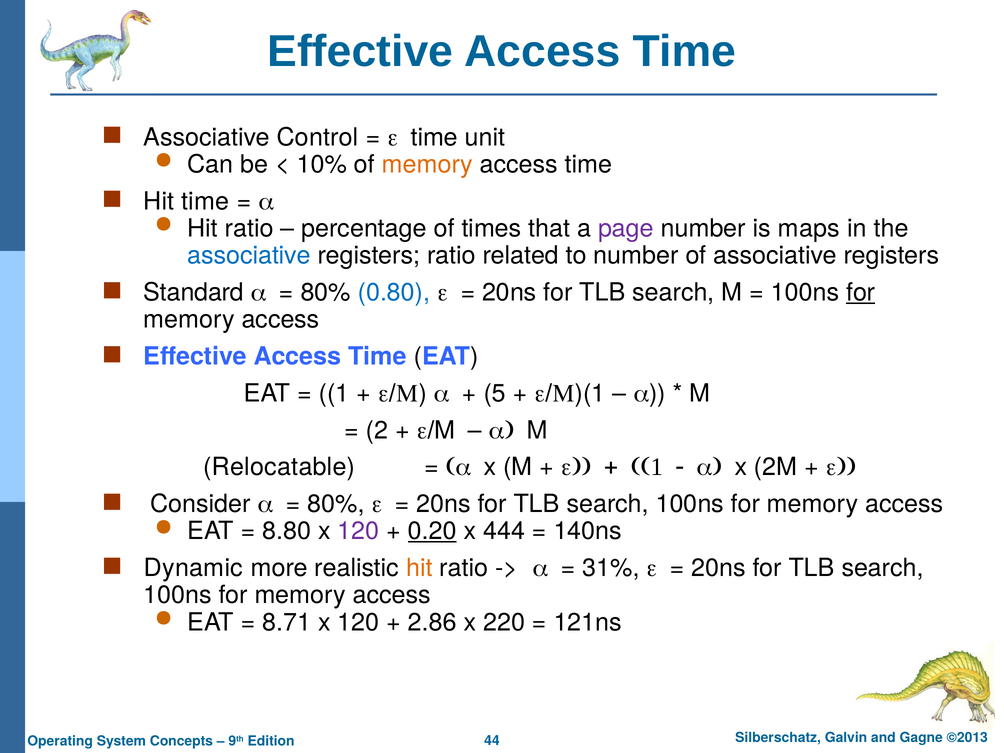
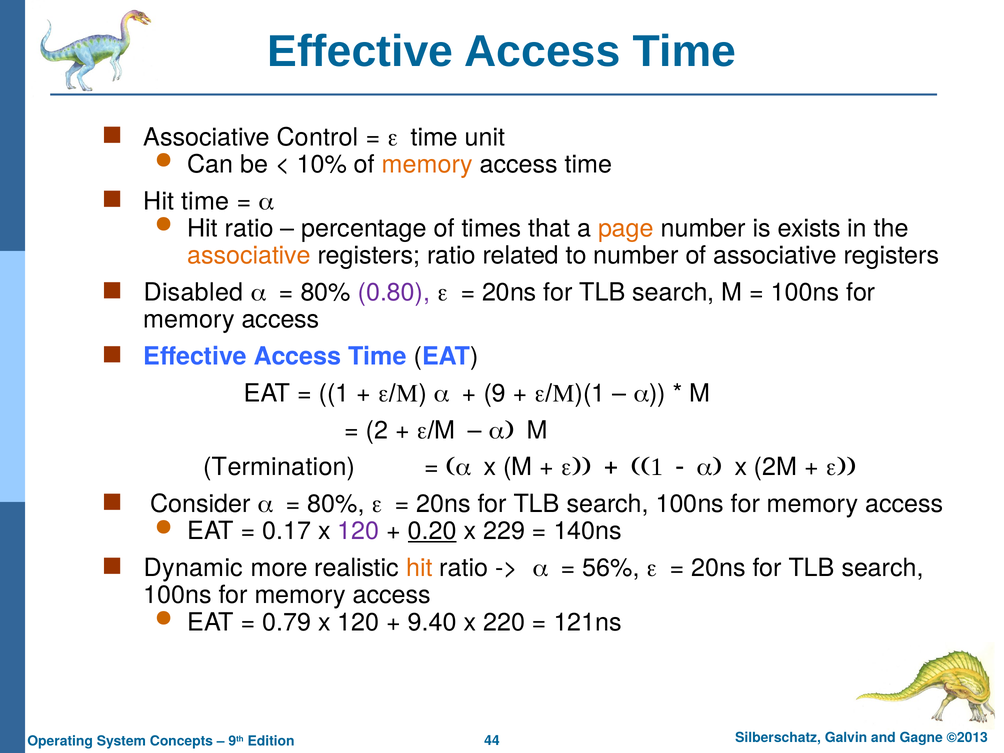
page colour: purple -> orange (626, 229)
maps: maps -> exists (809, 229)
associative colour: blue -> orange (249, 256)
Standard: Standard -> Disabled (193, 293)
0.80 colour: blue -> purple (394, 293)
for underline: present -> none (861, 293)
5: 5 -> 9 (495, 393)
Relocatable: Relocatable -> Termination (279, 467)
8.80: 8.80 -> 0.17 (287, 531)
444: 444 -> 229 (504, 531)
31%: 31% -> 56% (611, 568)
8.71: 8.71 -> 0.79 (287, 622)
2.86: 2.86 -> 9.40 (432, 622)
